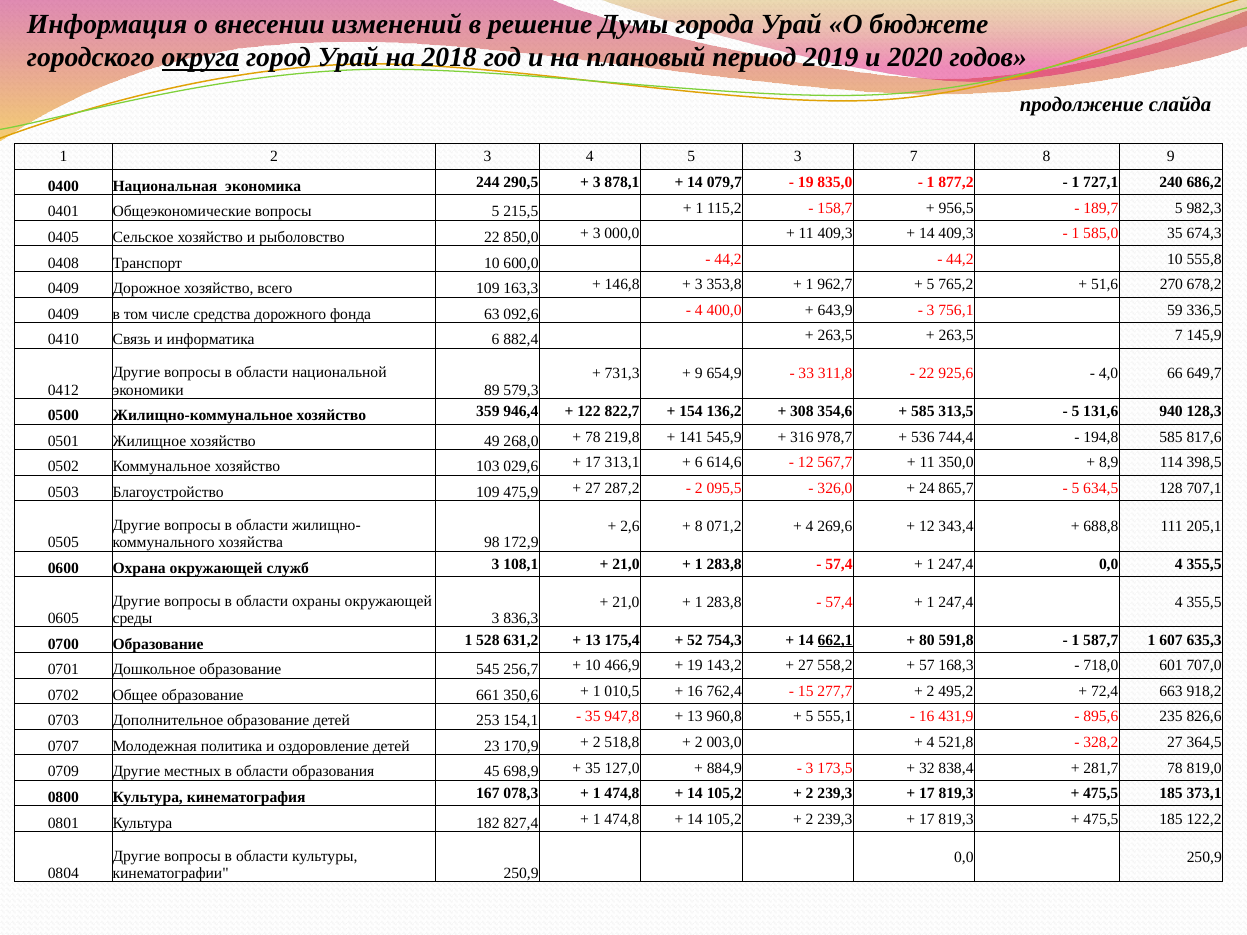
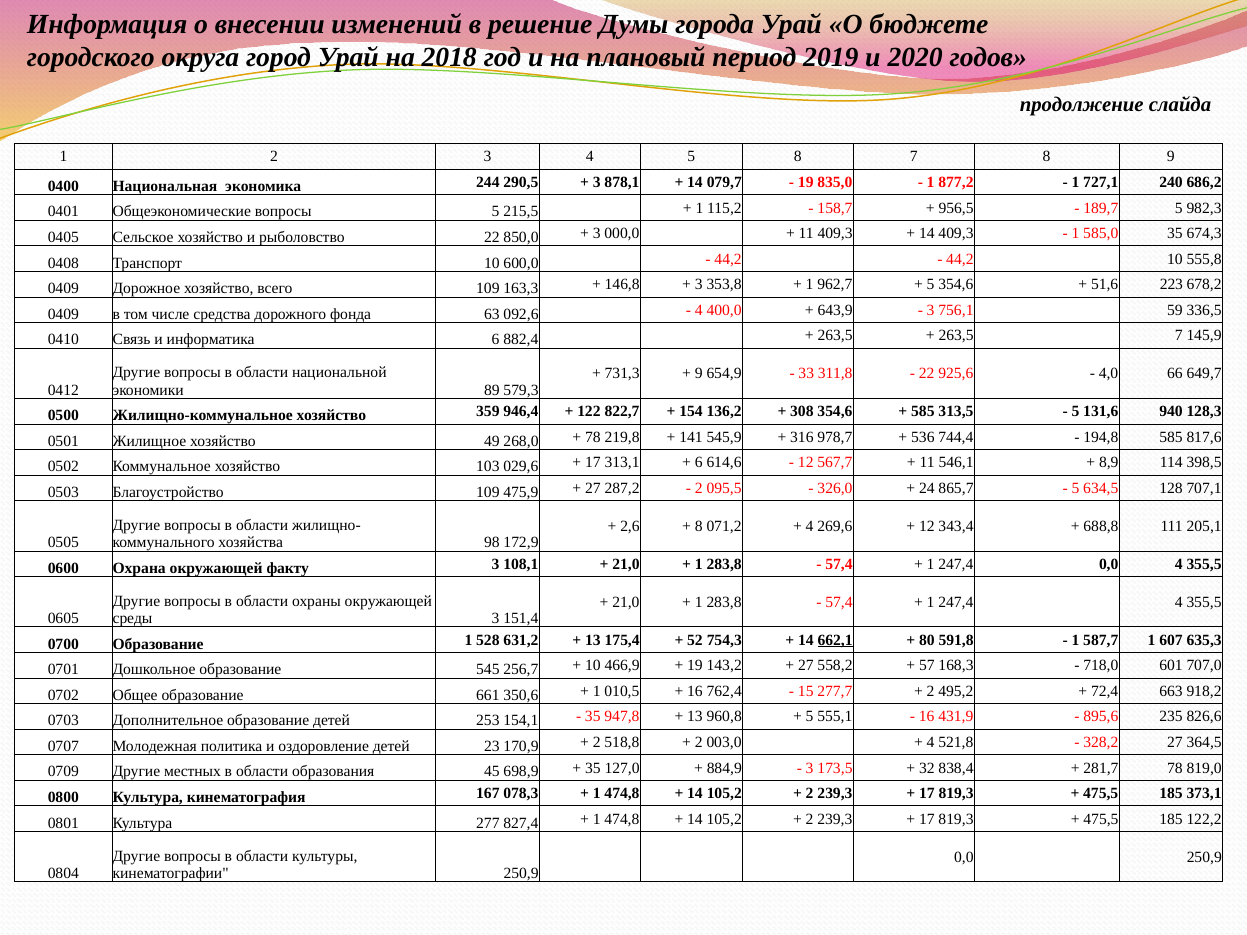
округа underline: present -> none (200, 58)
5 3: 3 -> 8 (798, 157)
5 765,2: 765,2 -> 354,6 (956, 285)
270: 270 -> 223 (1171, 285)
350,0: 350,0 -> 546,1 (956, 463)
служб: служб -> факту (288, 568)
836,3: 836,3 -> 151,4 (521, 619)
182: 182 -> 277 (488, 823)
